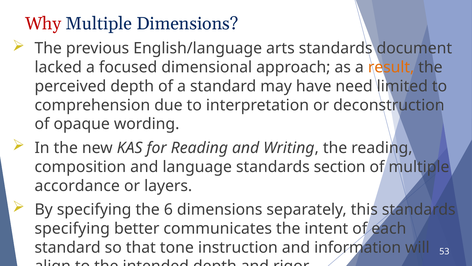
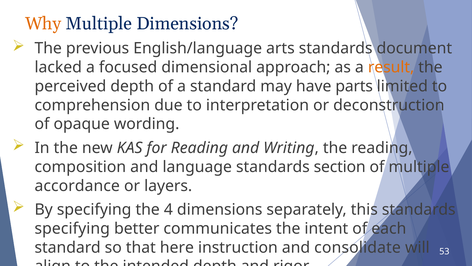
Why colour: red -> orange (43, 24)
need: need -> parts (354, 86)
6: 6 -> 4 (168, 209)
tone: tone -> here (177, 247)
information: information -> consolidate (358, 247)
